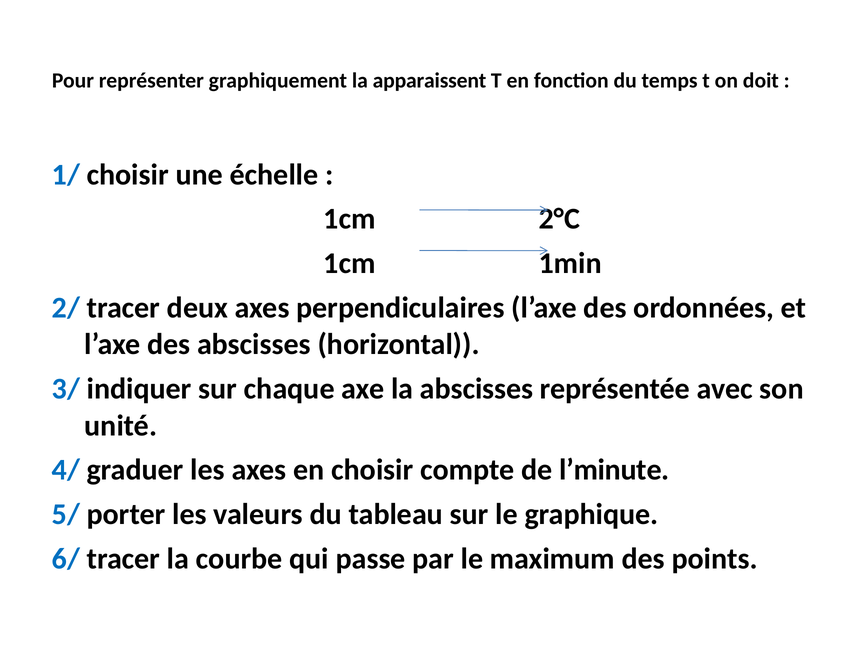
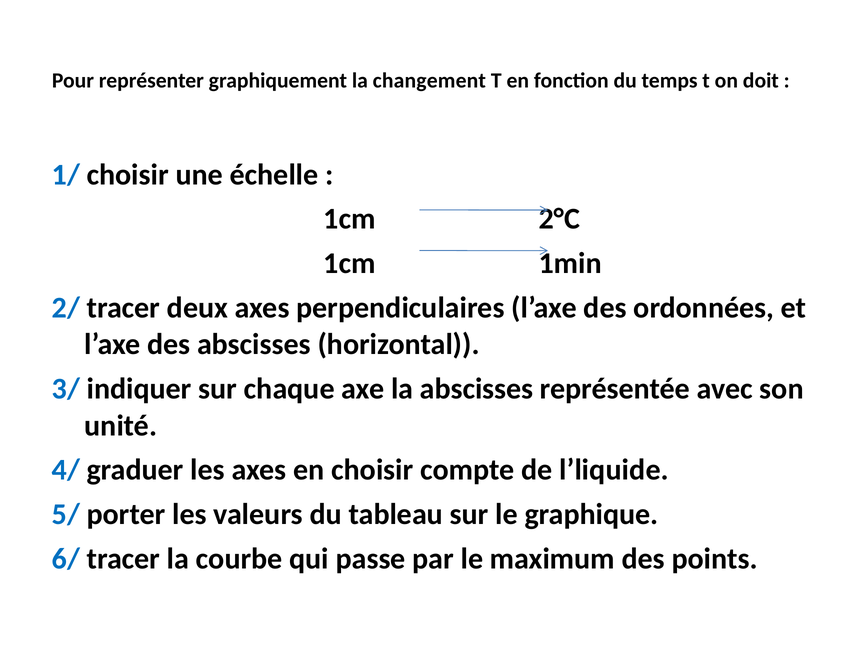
apparaissent: apparaissent -> changement (429, 80)
l’minute: l’minute -> l’liquide (614, 470)
